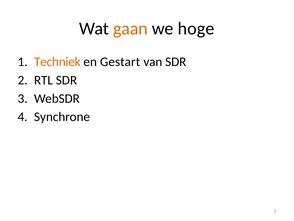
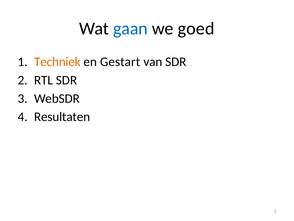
gaan colour: orange -> blue (130, 28)
hoge: hoge -> goed (196, 28)
Synchrone: Synchrone -> Resultaten (62, 117)
